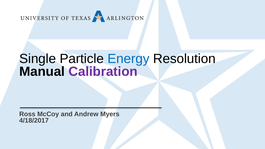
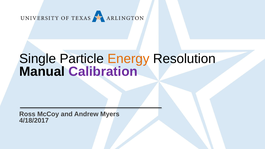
Energy colour: blue -> orange (128, 59)
